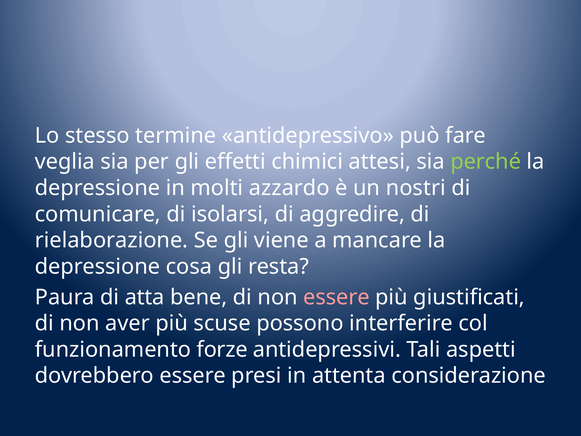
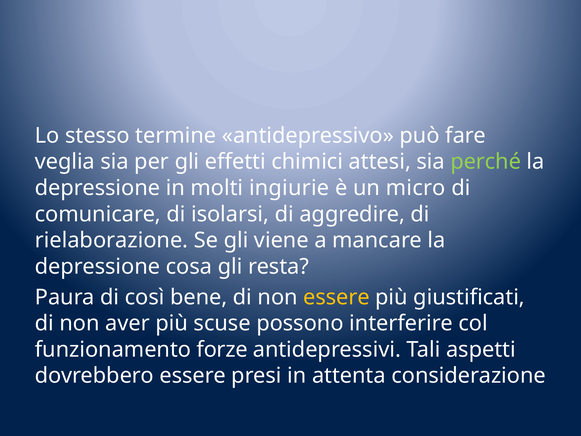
azzardo: azzardo -> ingiurie (289, 188)
nostri: nostri -> micro (416, 188)
atta: atta -> così (145, 297)
essere colour: pink -> yellow (336, 297)
